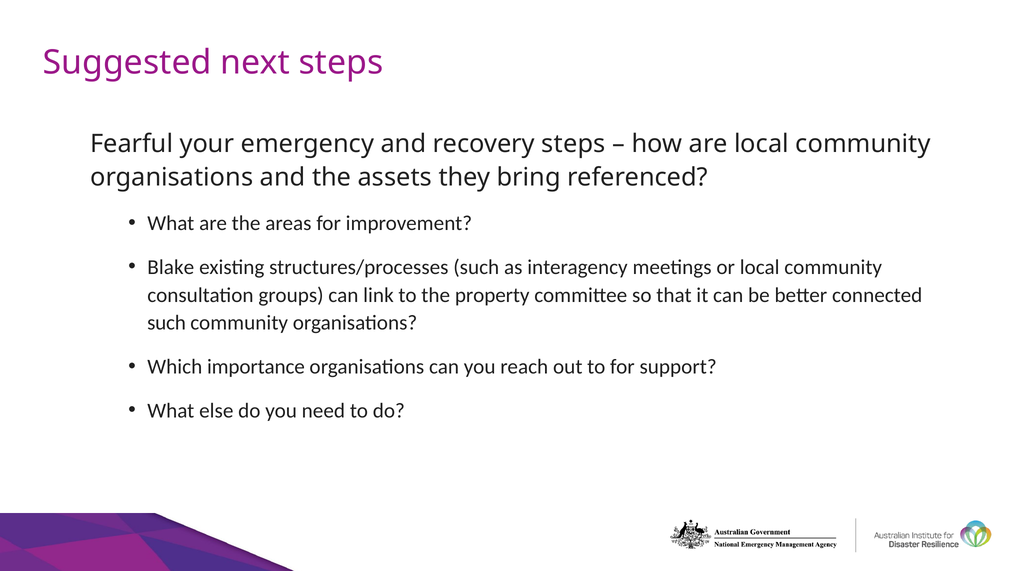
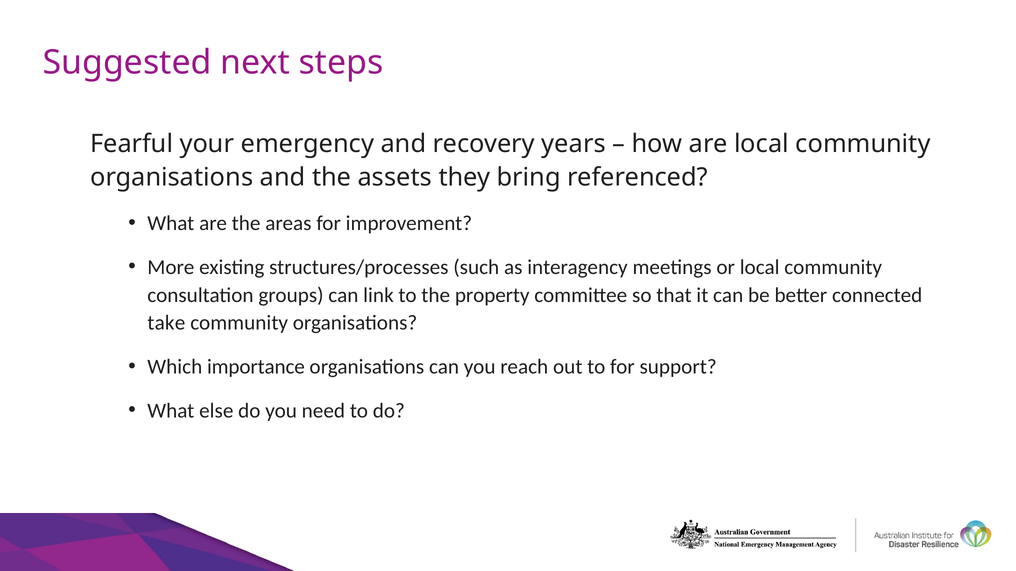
recovery steps: steps -> years (574, 144)
Blake: Blake -> More (171, 267)
such: such -> take (166, 323)
